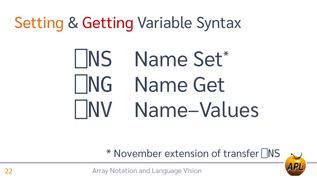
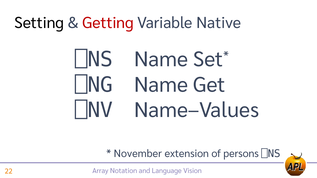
Setting colour: orange -> black (39, 23)
Syntax: Syntax -> Native (219, 23)
transfer: transfer -> persons (241, 154)
